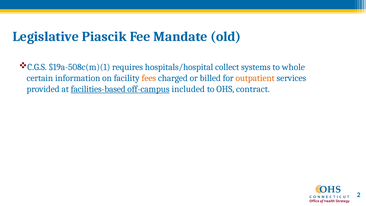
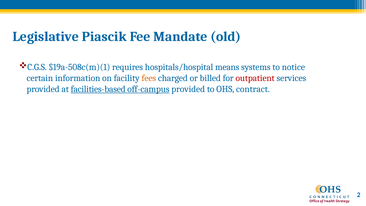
collect: collect -> means (227, 67)
whole: whole -> notice (293, 67)
outpatient colour: orange -> red (255, 78)
off-campus included: included -> provided (188, 89)
